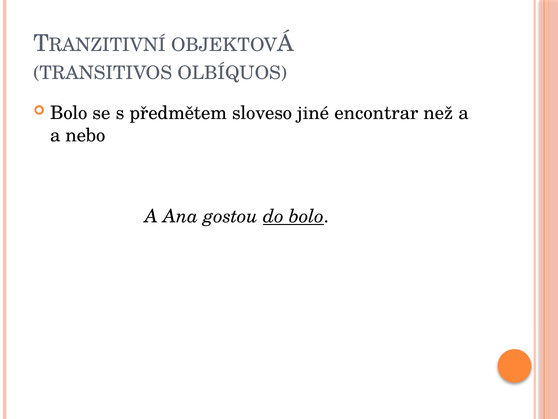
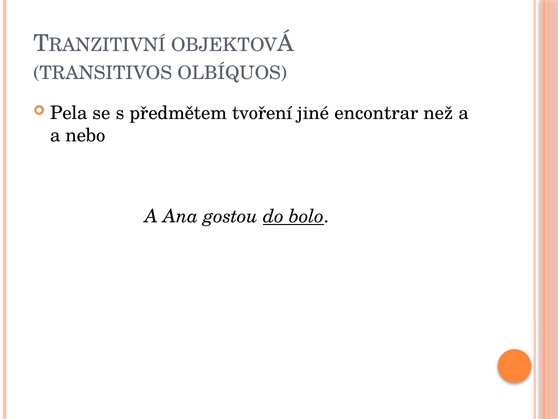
Bolo: Bolo -> Pela (69, 113)
sloveso: sloveso -> tvoření (262, 113)
